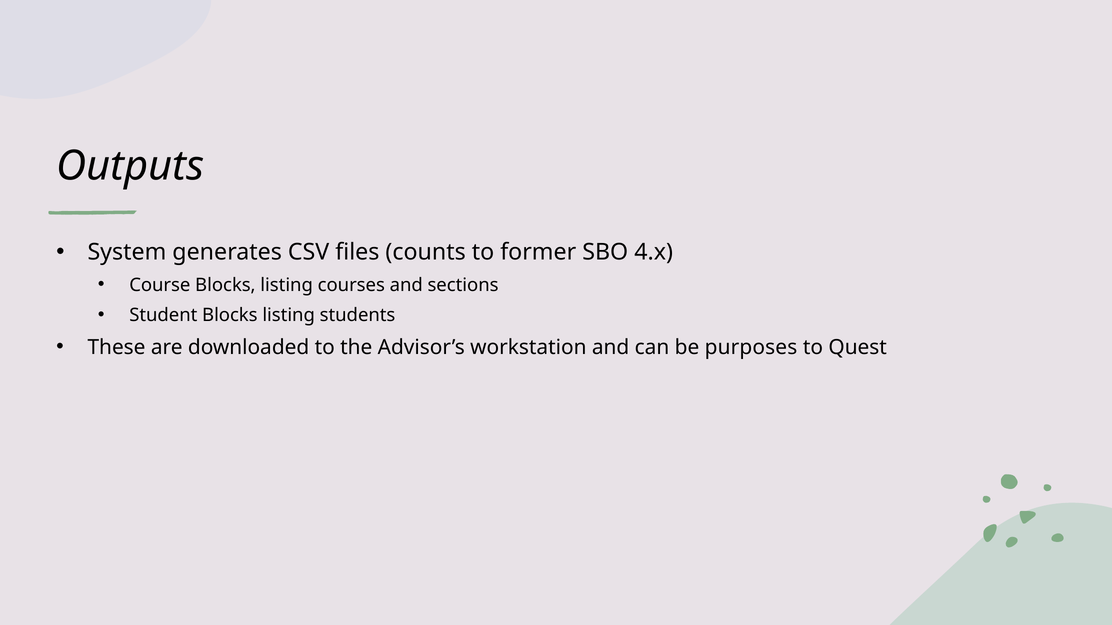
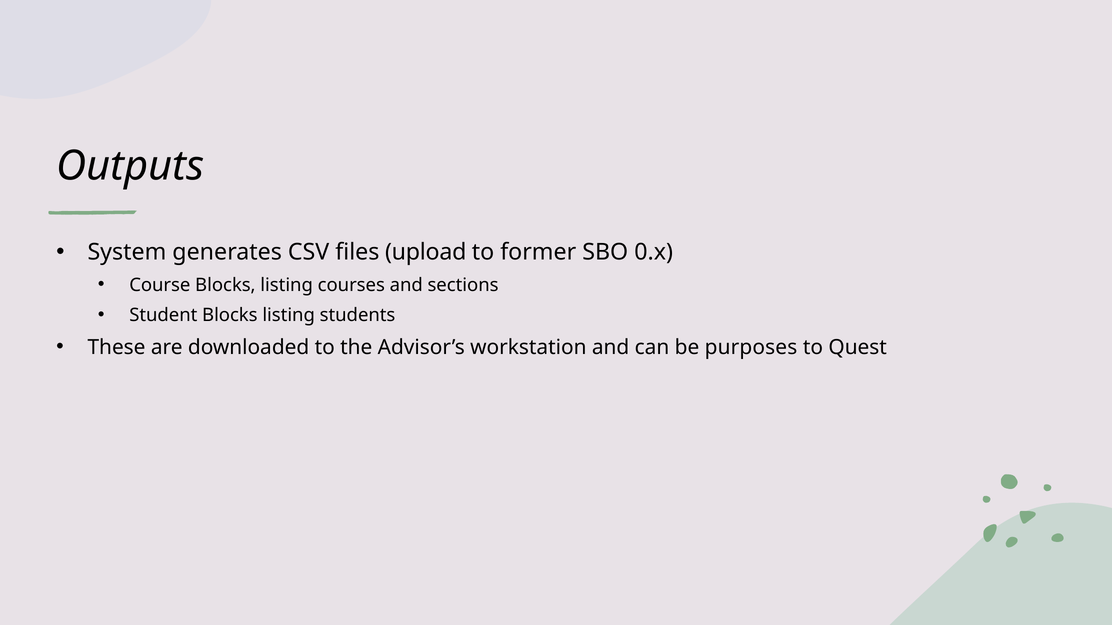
counts: counts -> upload (426, 252)
4.x: 4.x -> 0.x (654, 252)
